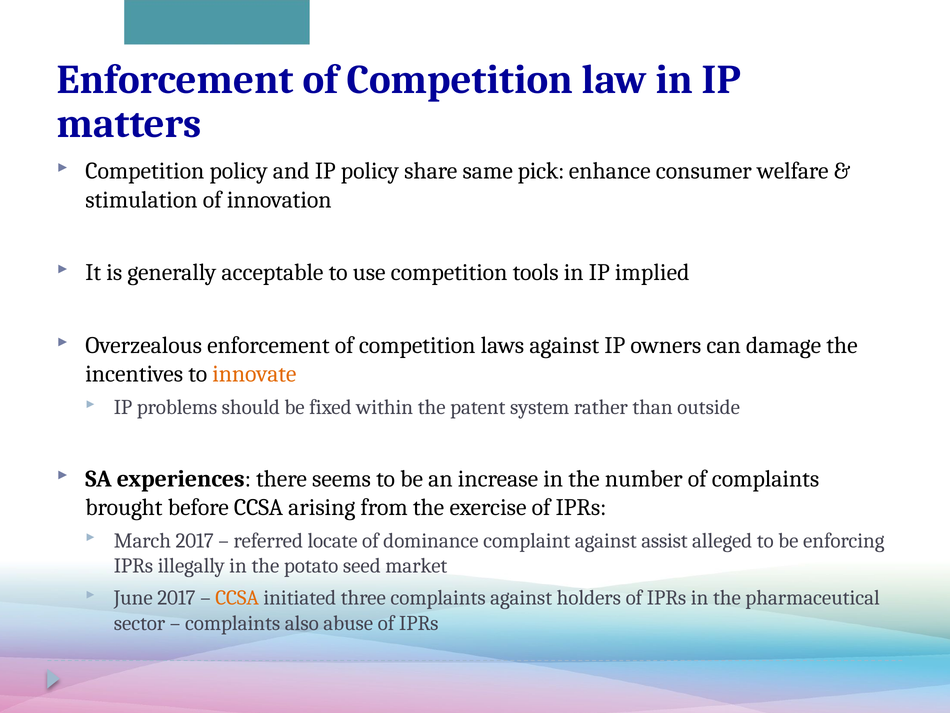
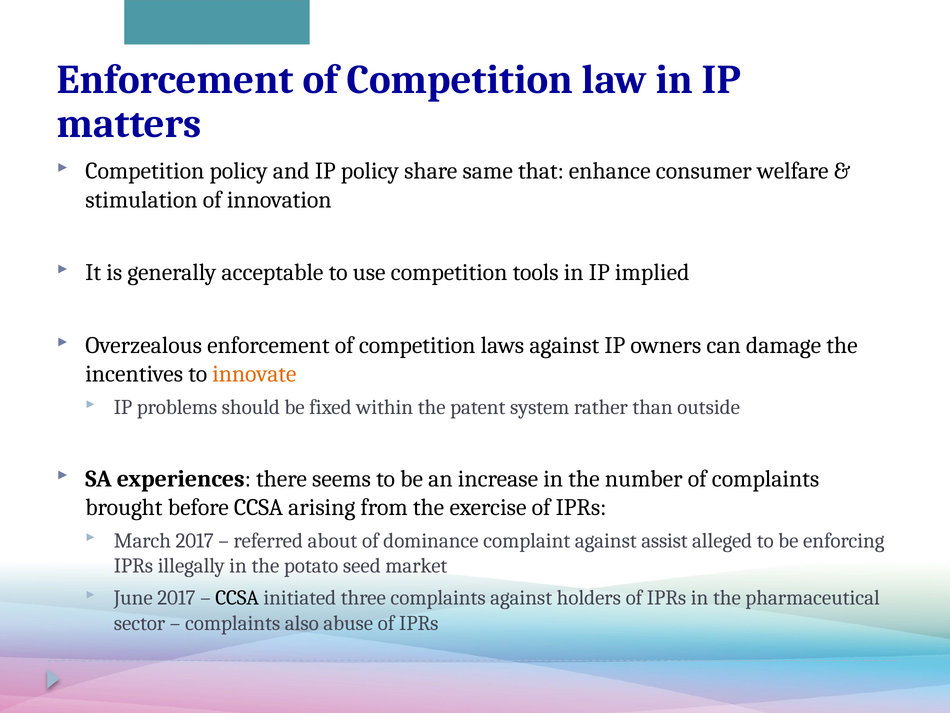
pick: pick -> that (541, 171)
locate: locate -> about (332, 540)
CCSA colour: orange -> black (237, 598)
